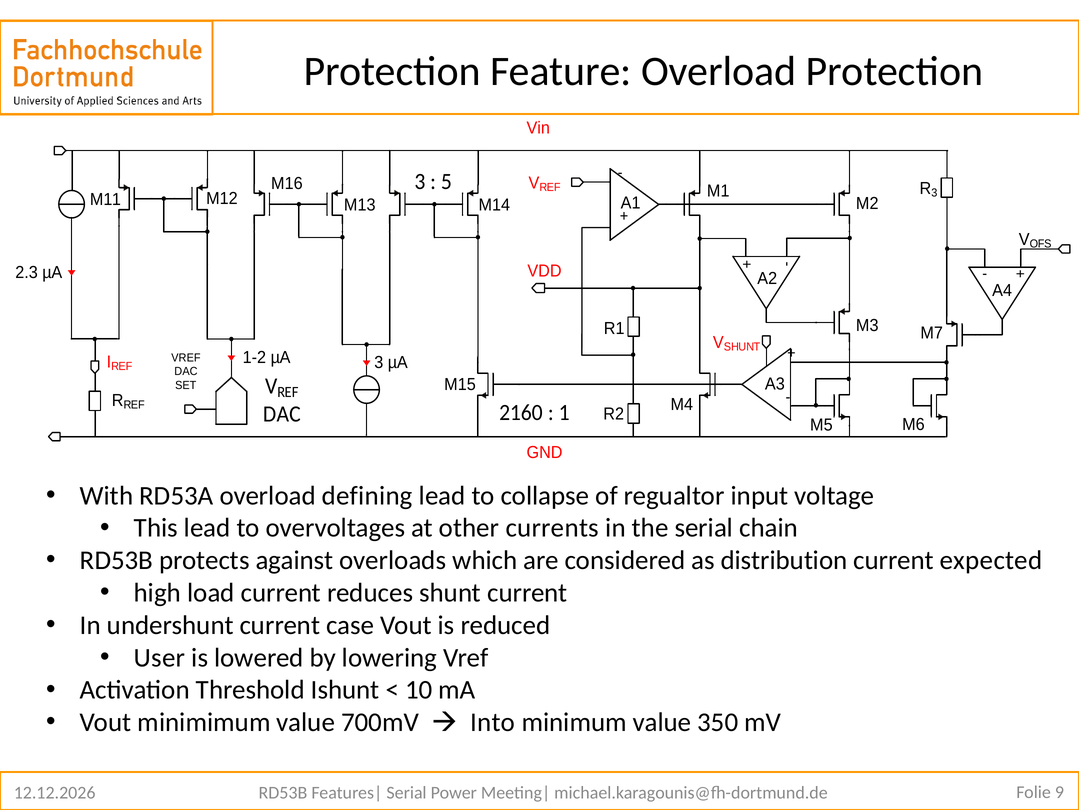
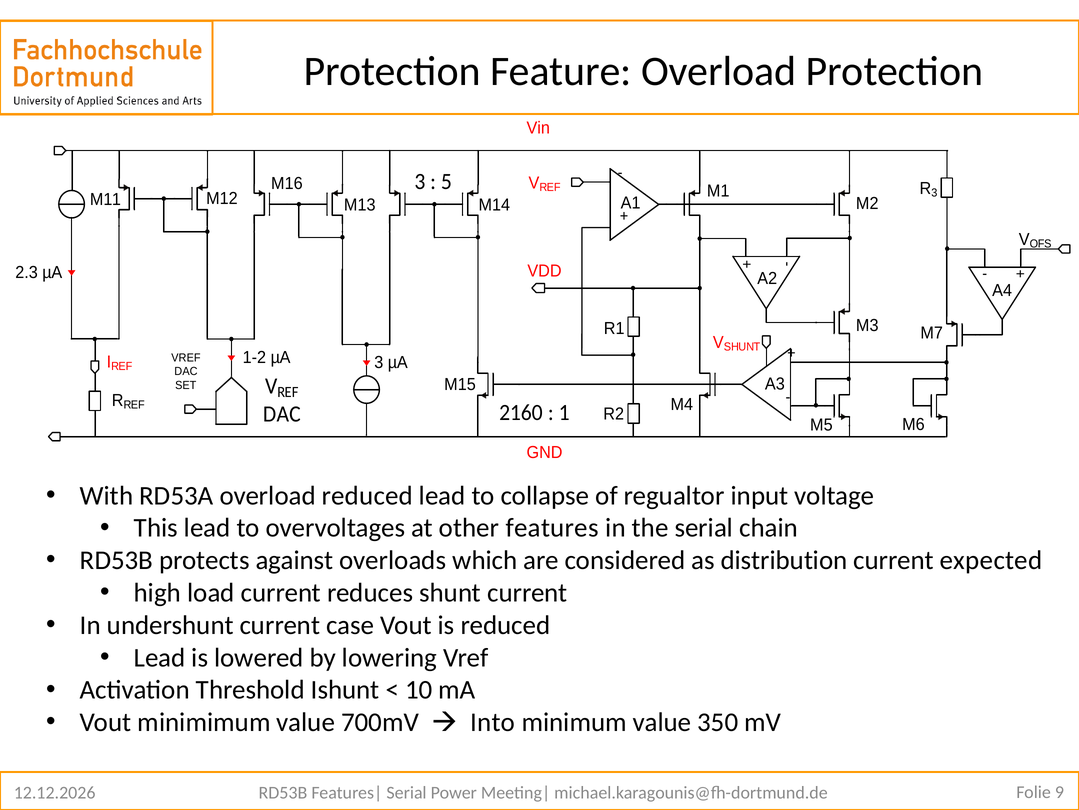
overload defining: defining -> reduced (367, 495)
currents: currents -> features (552, 528)
User: User -> Lead (160, 657)
